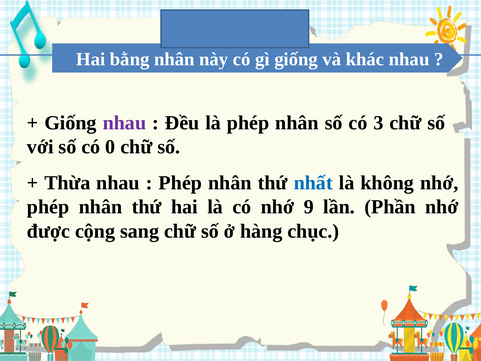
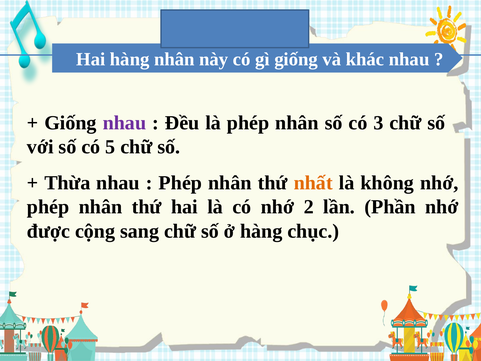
Hai bằng: bằng -> hàng (130, 59)
0: 0 -> 5 (110, 147)
nhất colour: blue -> orange (313, 183)
9: 9 -> 2 (309, 207)
